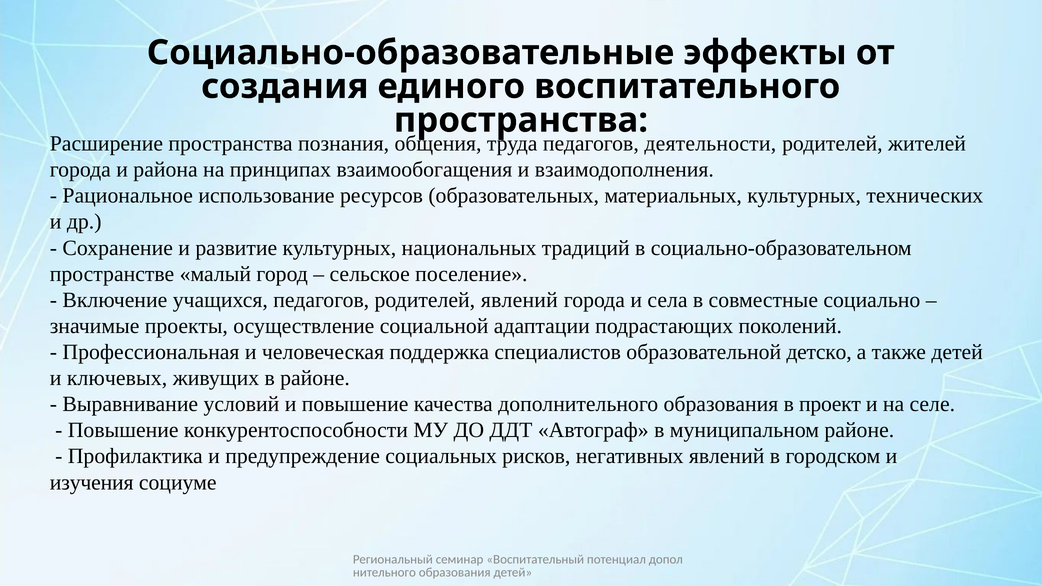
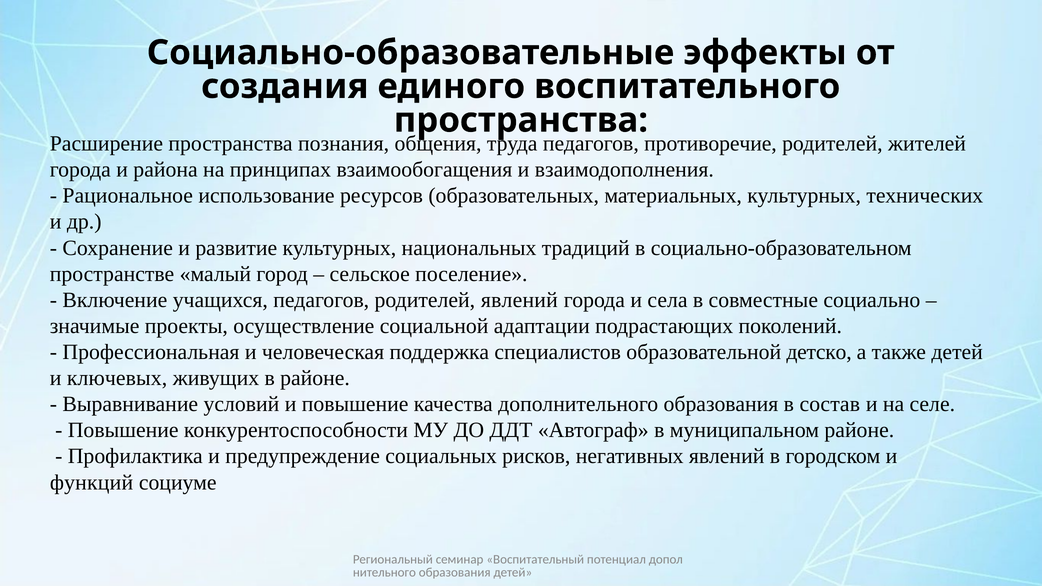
деятельности: деятельности -> противоречие (710, 144)
проект: проект -> состав (830, 404)
изучения: изучения -> функций (92, 482)
